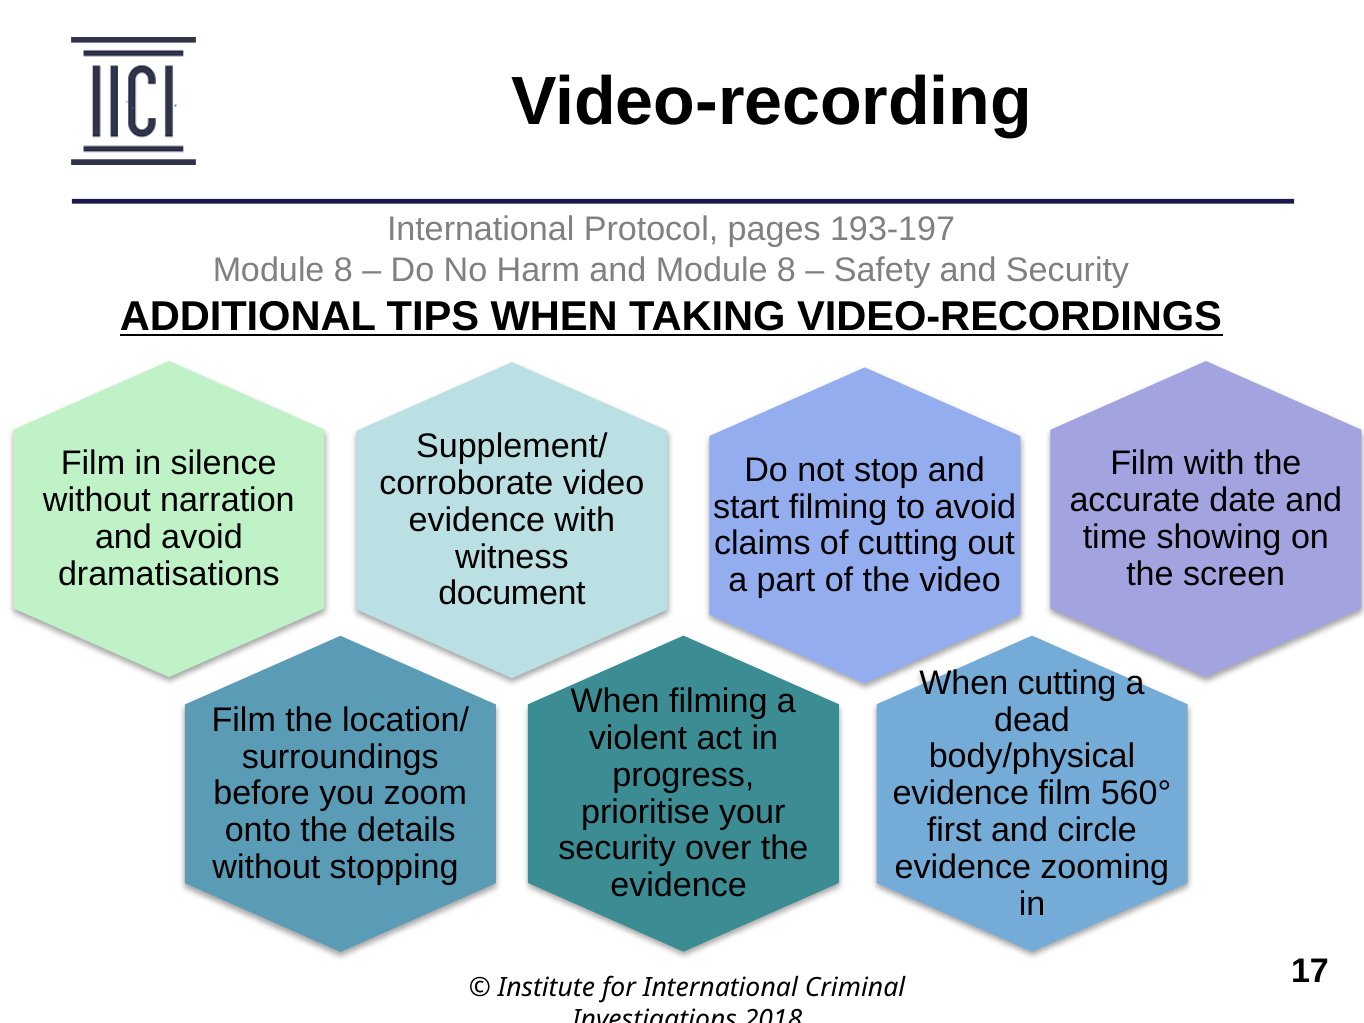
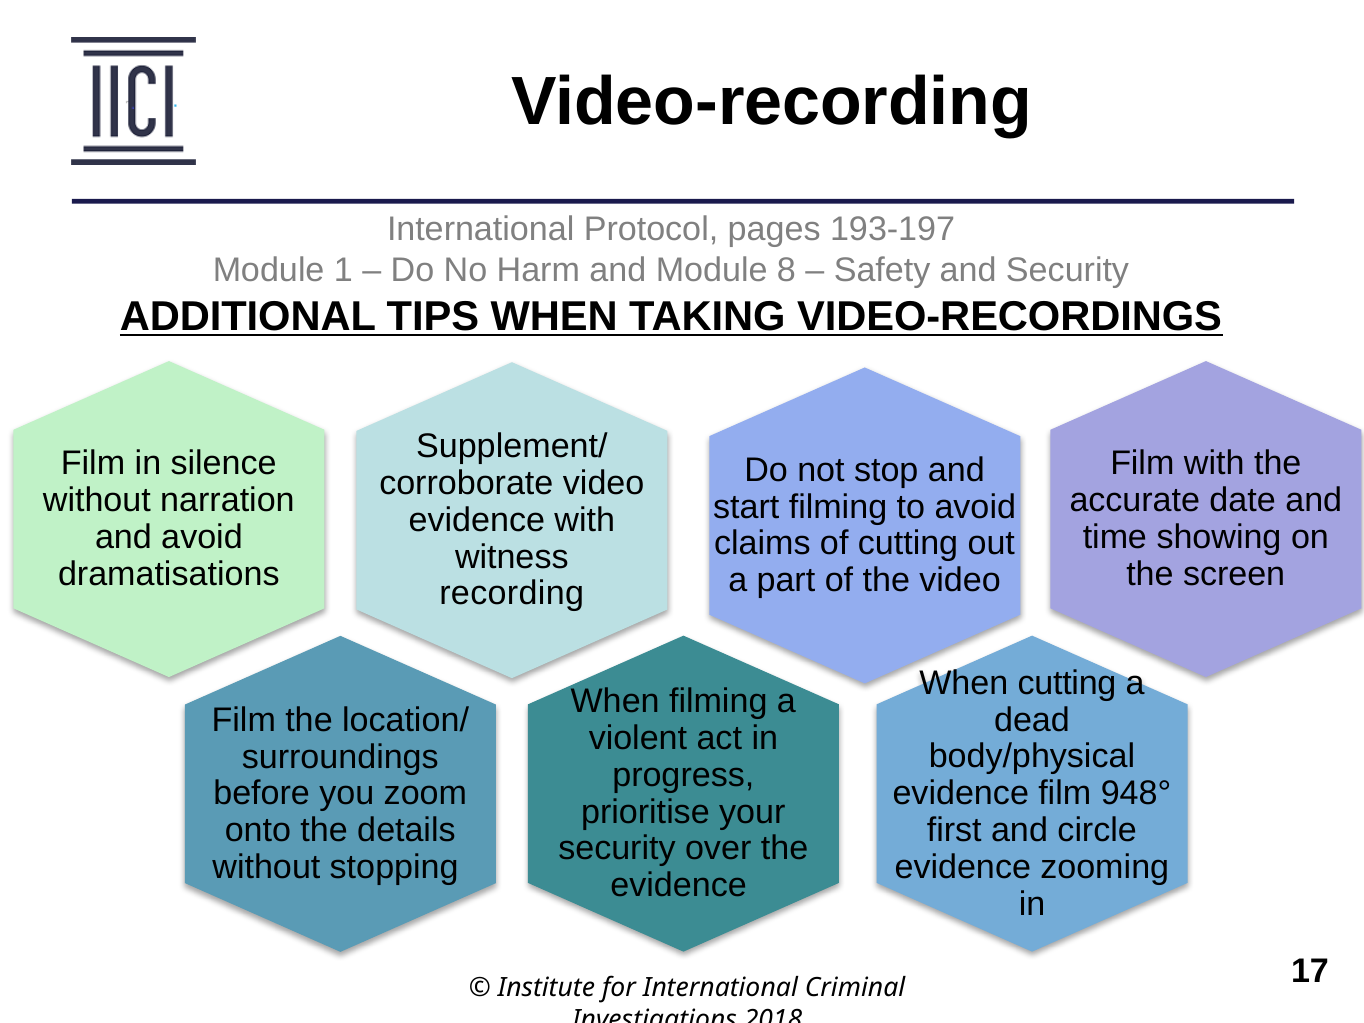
8: 8 -> 1 (343, 270)
document: document -> recording (512, 594)
560°: 560° -> 948° (1136, 793)
